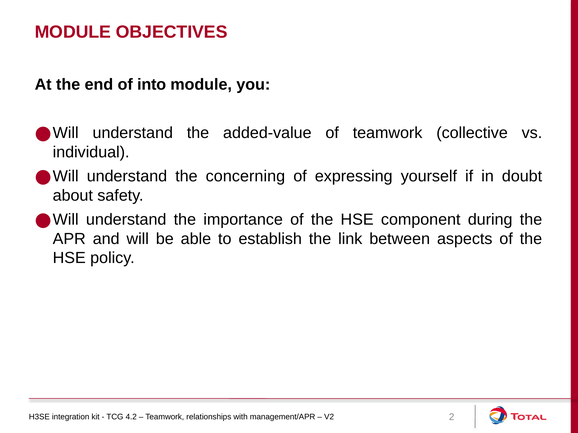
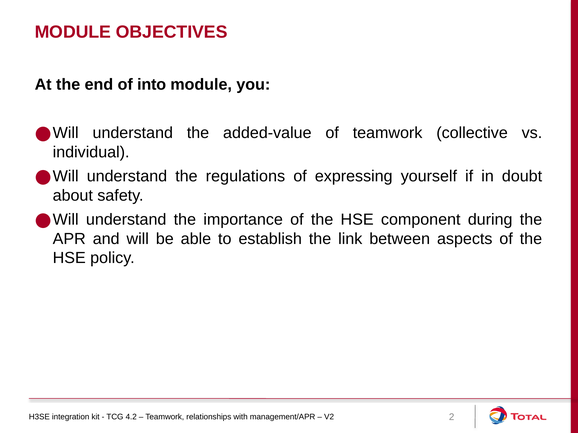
concerning: concerning -> regulations (245, 176)
